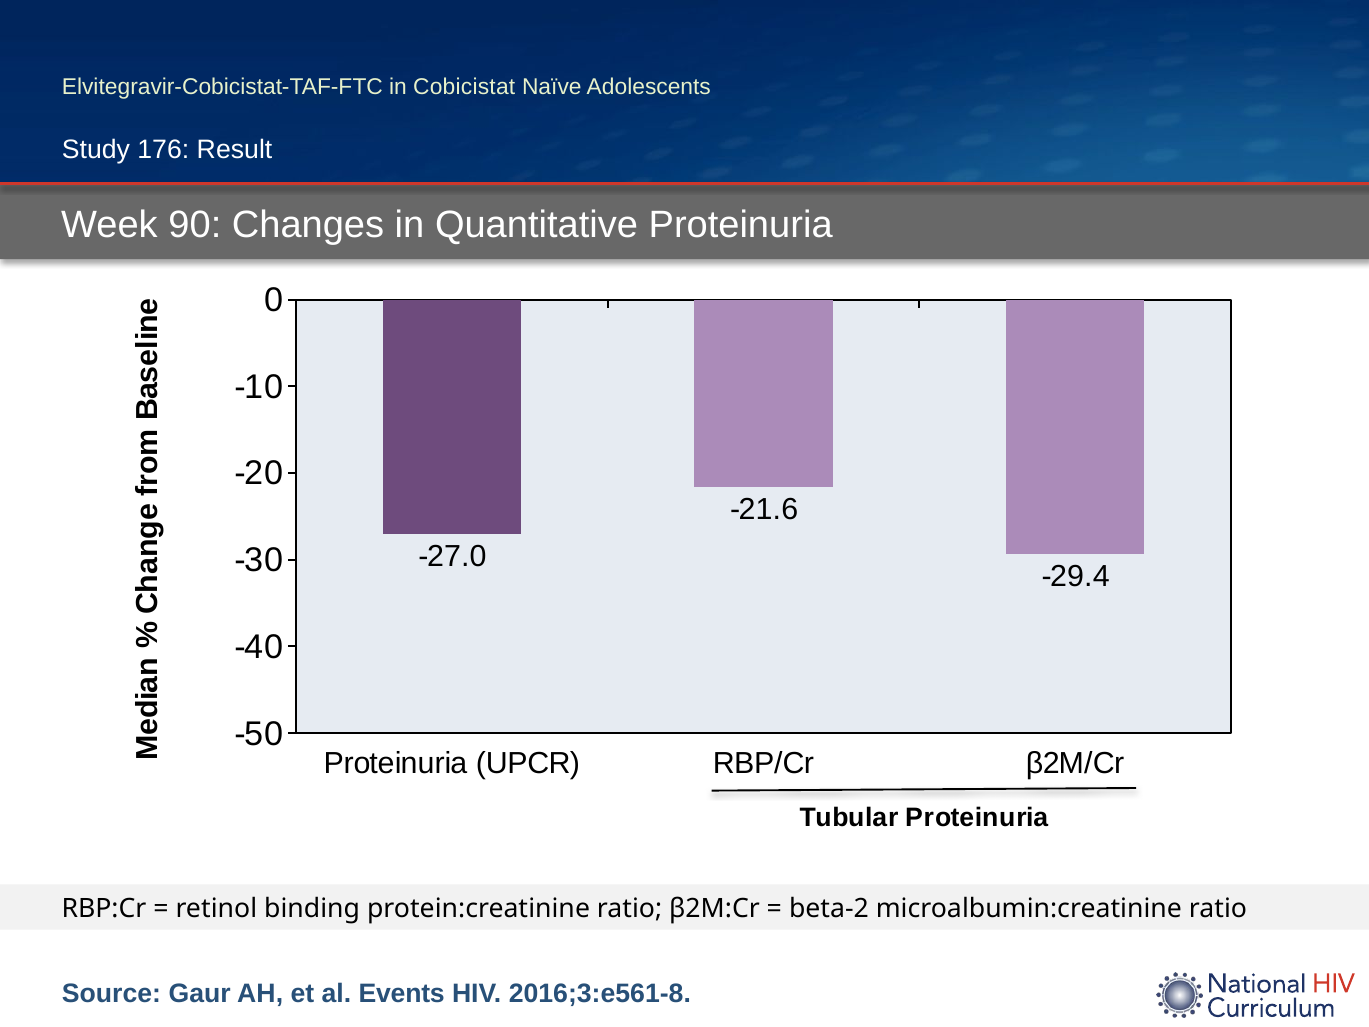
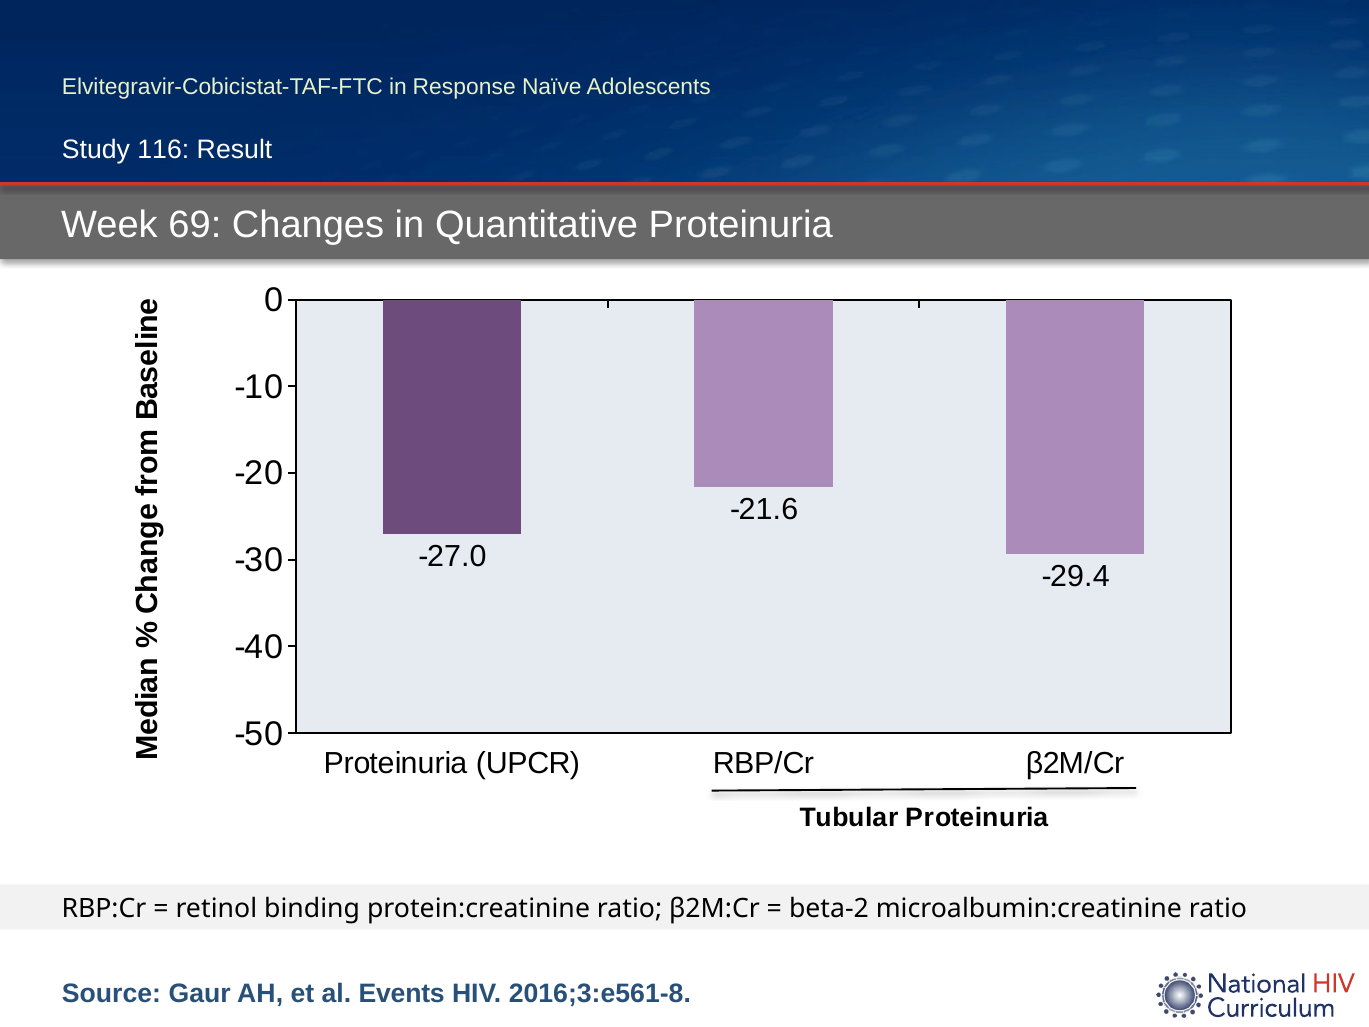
Cobicistat: Cobicistat -> Response (464, 87)
176: 176 -> 116 (163, 150)
90: 90 -> 69 (195, 225)
